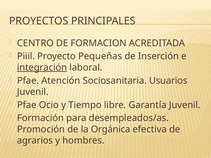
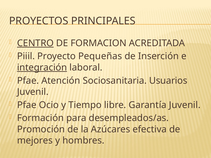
CENTRO underline: none -> present (35, 43)
Orgánica: Orgánica -> Azúcares (111, 129)
agrarios: agrarios -> mejores (35, 141)
